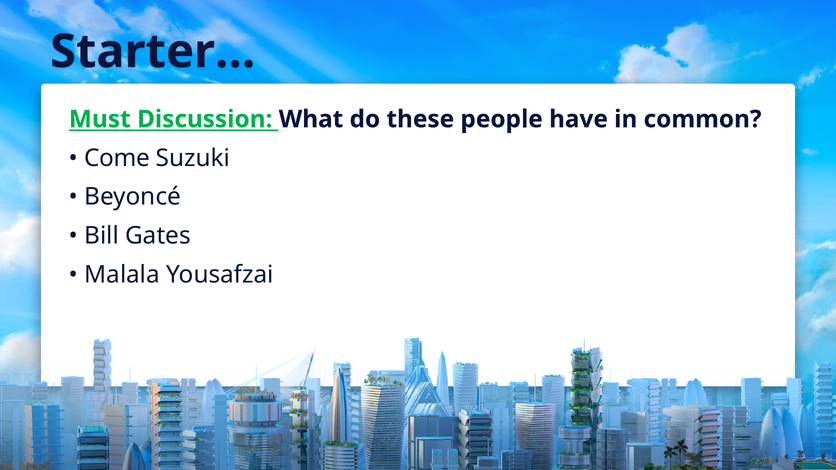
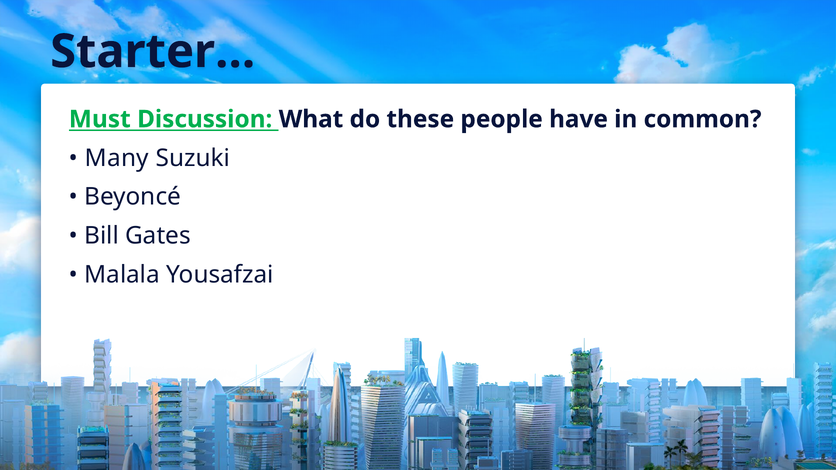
Come: Come -> Many (117, 158)
